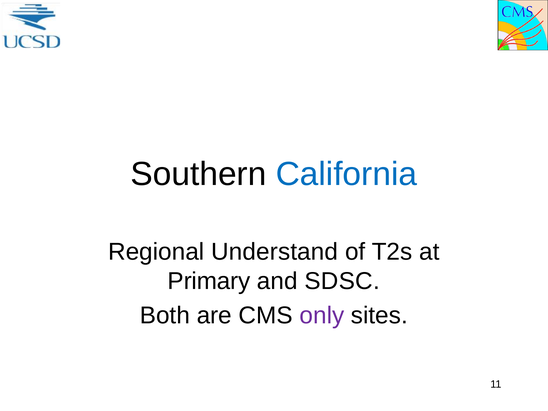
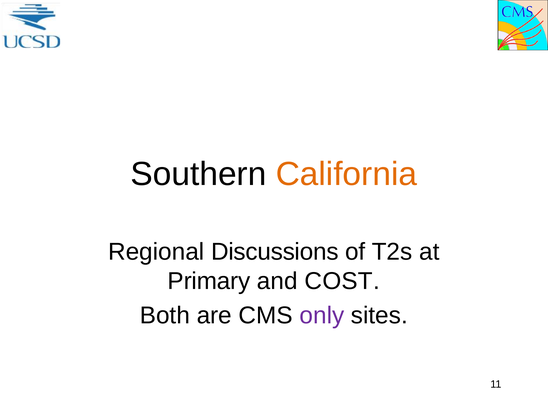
California colour: blue -> orange (346, 174)
Understand: Understand -> Discussions (275, 252)
SDSC: SDSC -> COST (342, 281)
